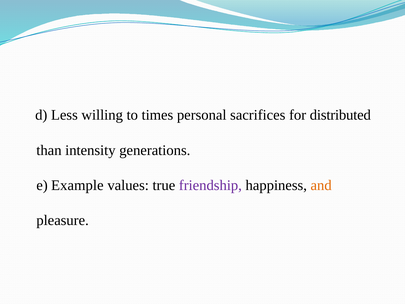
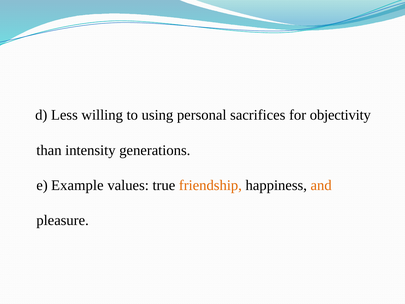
times: times -> using (157, 115)
distributed: distributed -> objectivity (340, 115)
friendship colour: purple -> orange (210, 185)
